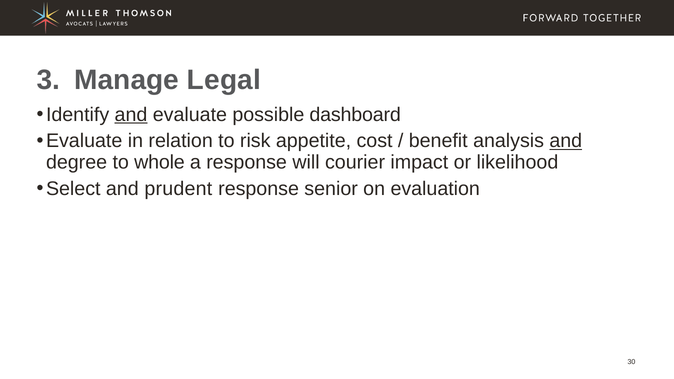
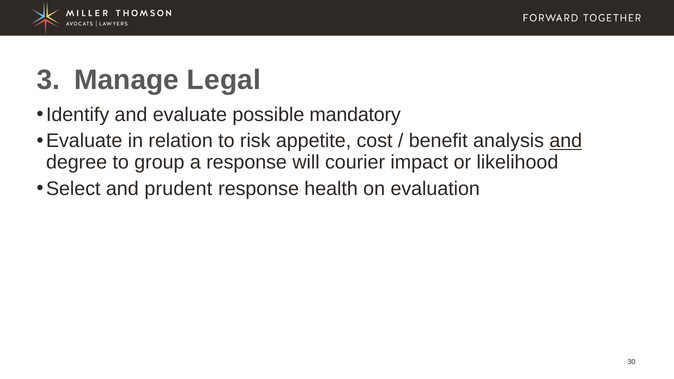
and underline: present -> none (131, 115)
dashboard: dashboard -> mandatory (355, 115)
whole: whole -> group (159, 162)
senior: senior -> health (331, 189)
